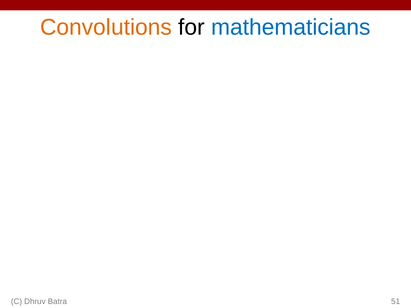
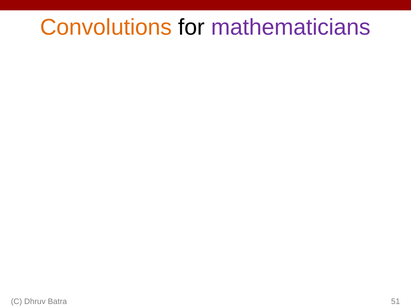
mathematicians colour: blue -> purple (291, 27)
